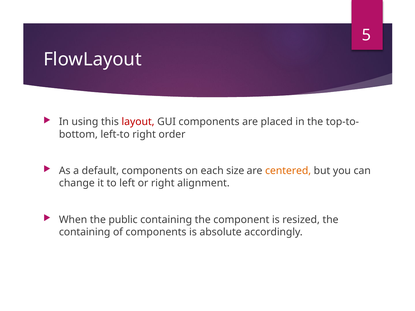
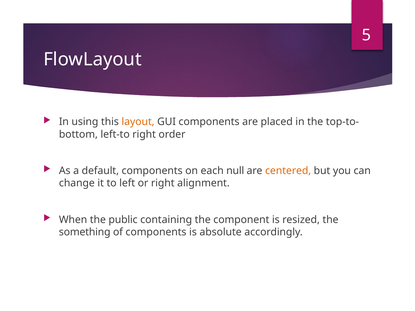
layout colour: red -> orange (138, 122)
size: size -> null (235, 171)
containing: containing -> something (85, 232)
